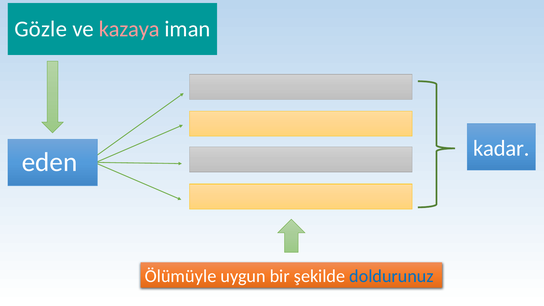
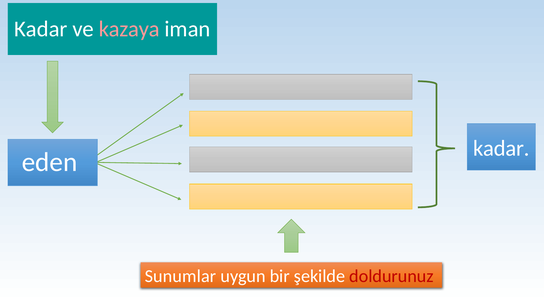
Gözle: Gözle -> Kadar (41, 29)
Ölümüyle: Ölümüyle -> Sunumlar (180, 276)
doldurunuz colour: blue -> red (391, 276)
